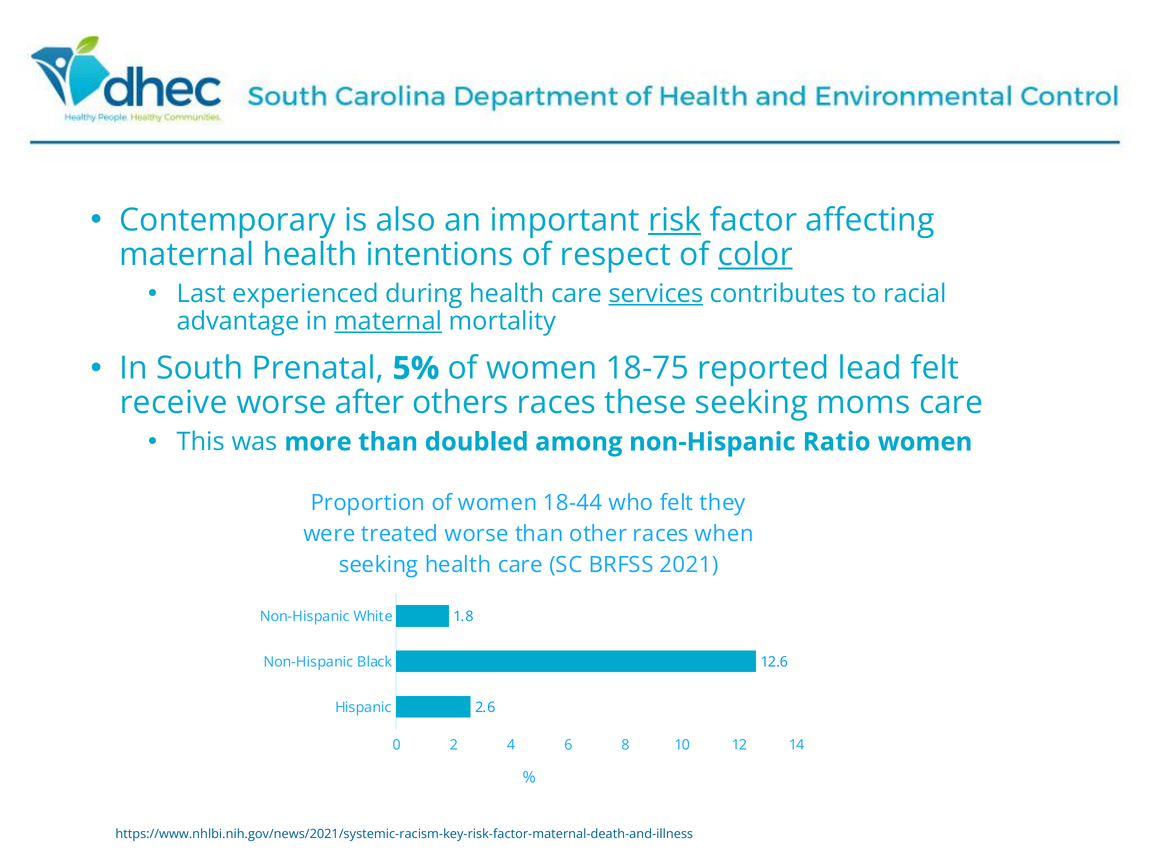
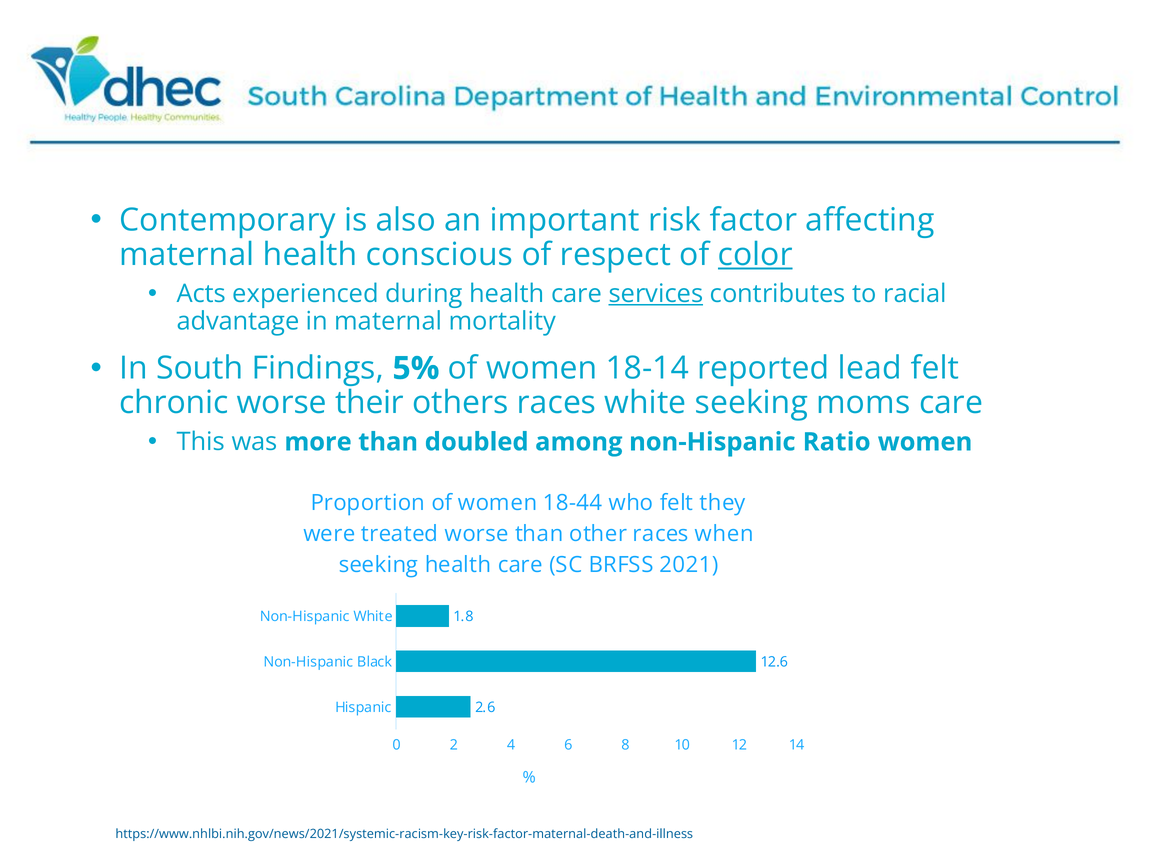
risk underline: present -> none (675, 220)
intentions: intentions -> conscious (439, 255)
Last: Last -> Acts (201, 294)
maternal underline: present -> none (388, 321)
Prenatal: Prenatal -> Findings (318, 368)
18-75: 18-75 -> 18-14 (647, 368)
receive: receive -> chronic (174, 403)
after: after -> their (370, 403)
races these: these -> white (645, 403)
